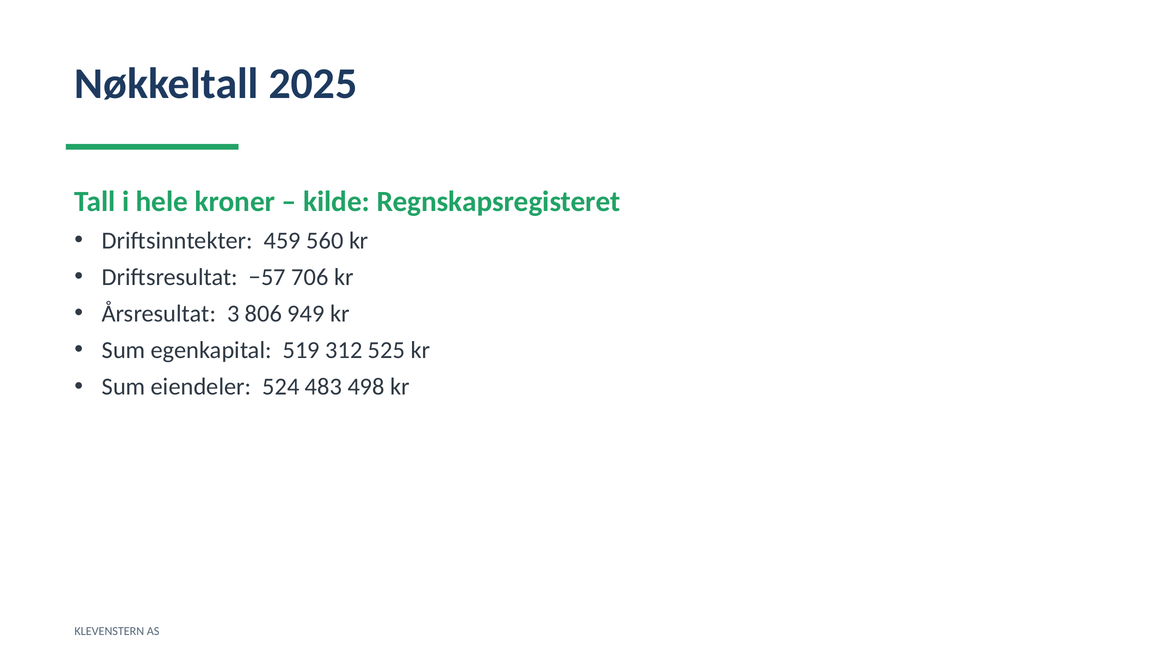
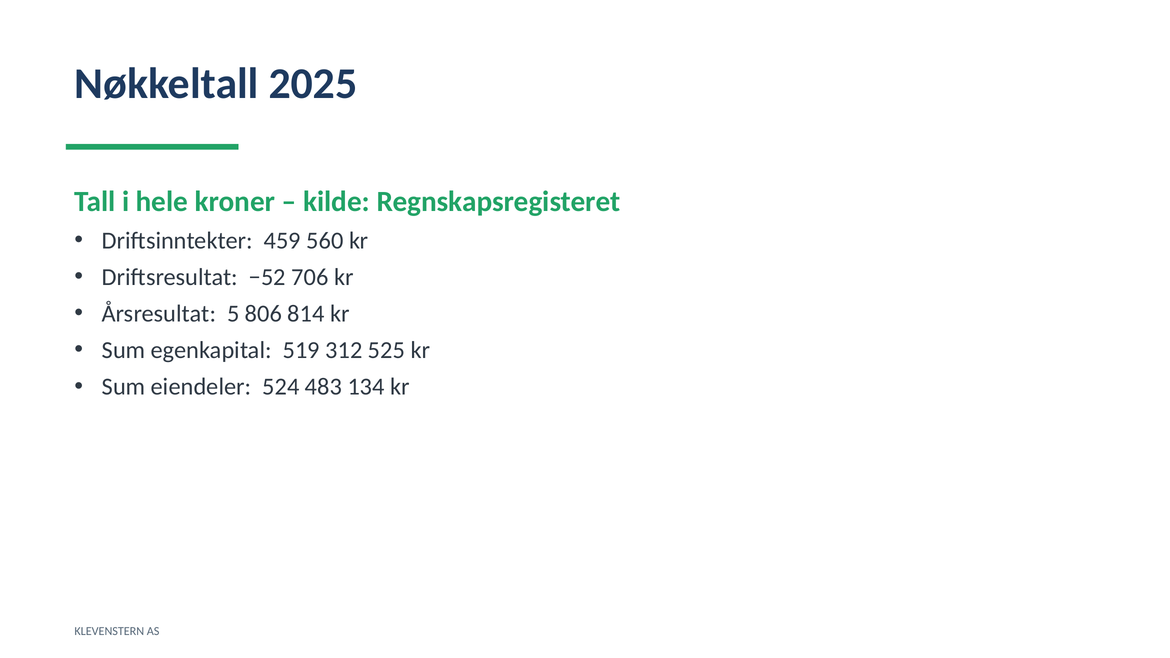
−57: −57 -> −52 (267, 277)
3: 3 -> 5 (233, 314)
949: 949 -> 814 (306, 314)
498: 498 -> 134 (366, 387)
